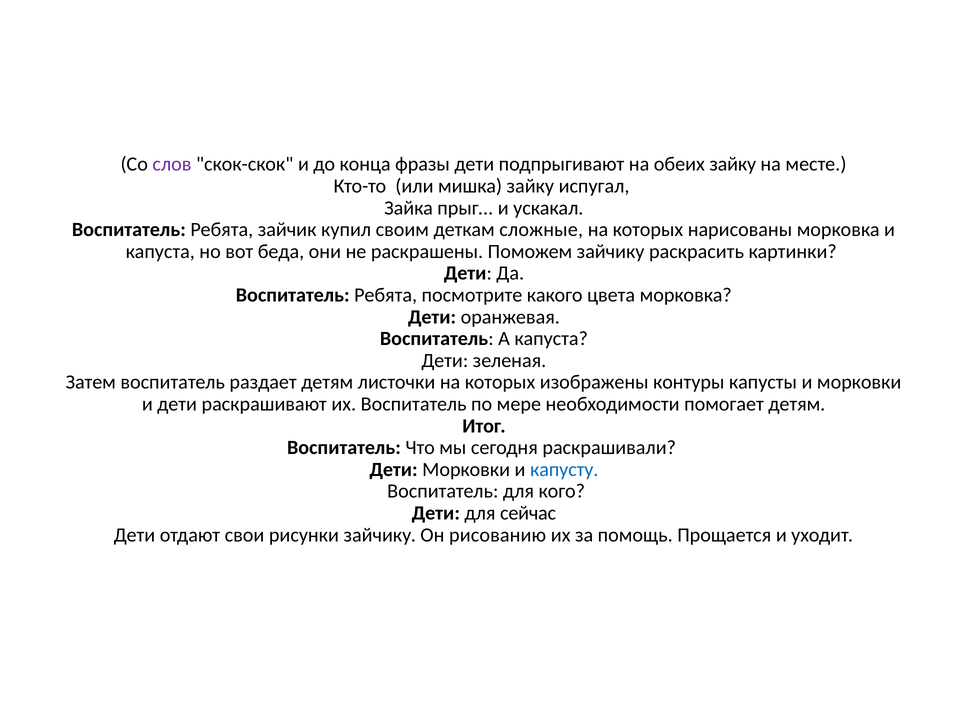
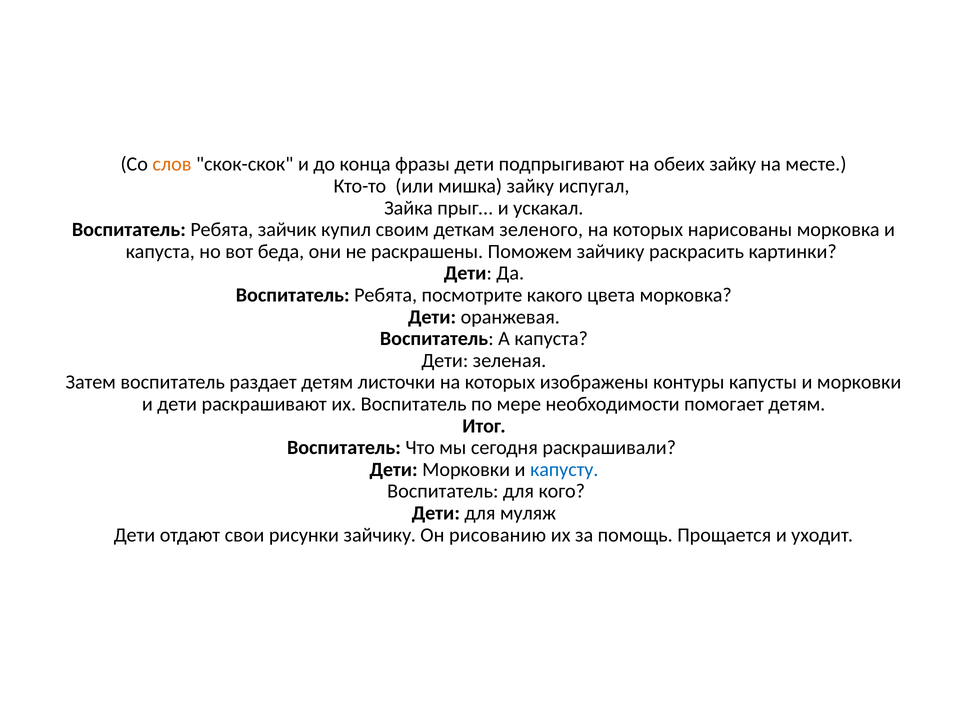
слов colour: purple -> orange (172, 164)
сложные: сложные -> зеленого (541, 230)
сейчас: сейчас -> муляж (528, 513)
